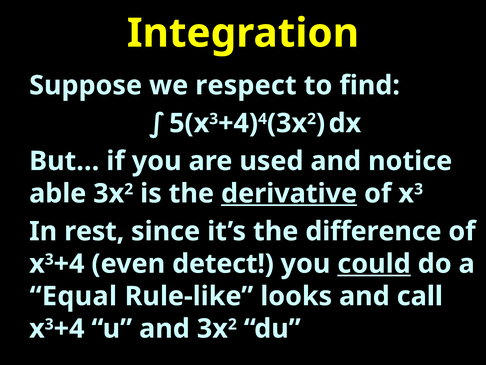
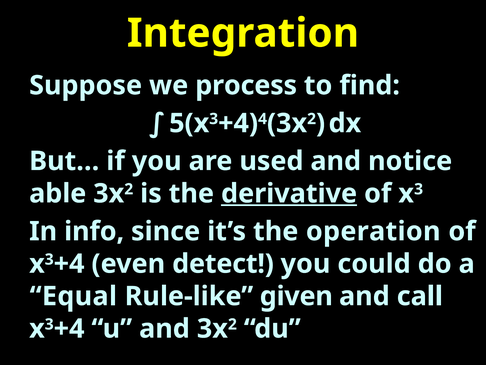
respect: respect -> process (246, 85)
rest: rest -> info (94, 231)
difference: difference -> operation (373, 231)
could underline: present -> none (374, 263)
looks: looks -> given (296, 296)
